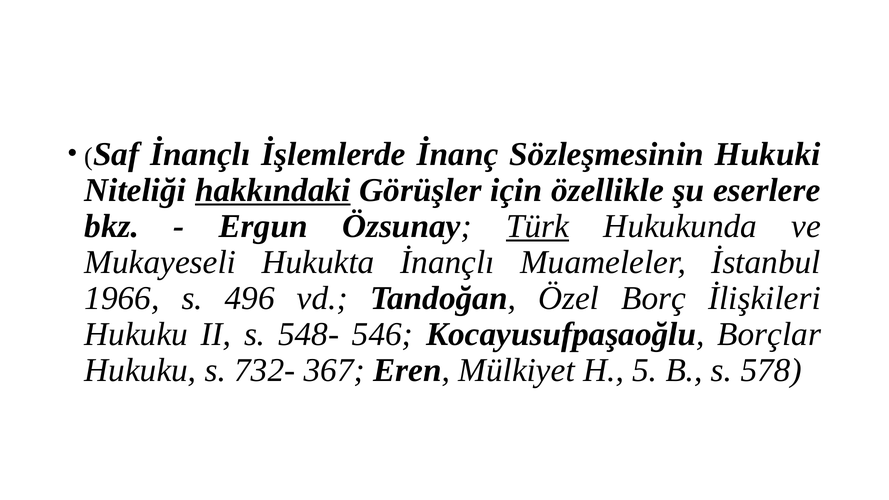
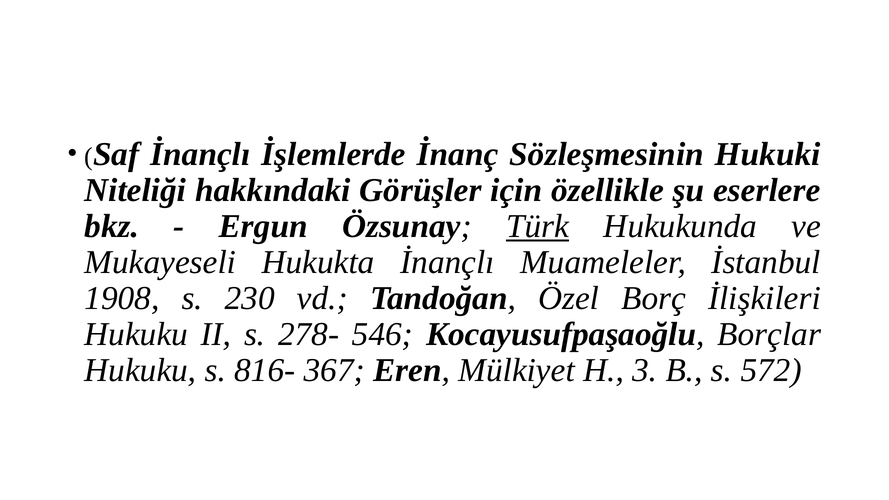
hakkındaki underline: present -> none (273, 190)
1966: 1966 -> 1908 (122, 298)
496: 496 -> 230 (250, 298)
548-: 548- -> 278- (309, 334)
732-: 732- -> 816- (265, 370)
5: 5 -> 3 (645, 370)
578: 578 -> 572 (771, 370)
